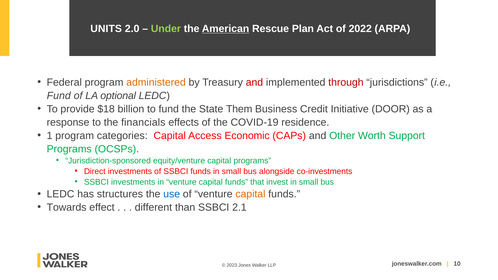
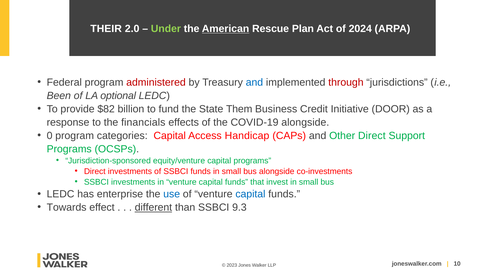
UNITS: UNITS -> THEIR (106, 29)
2022: 2022 -> 2024 (360, 29)
administered colour: orange -> red (156, 82)
and colour: red -> blue (254, 82)
Fund: Fund -> Been (59, 96)
$18: $18 -> $82 (106, 109)
COVID-19 residence: residence -> alongside (305, 122)
1: 1 -> 0 (50, 136)
Economic: Economic -> Handicap (247, 136)
Other Worth: Worth -> Direct (372, 136)
structures: structures -> enterprise (120, 194)
capital colour: orange -> blue (250, 194)
different underline: none -> present (153, 208)
2.1: 2.1 -> 9.3 (239, 208)
